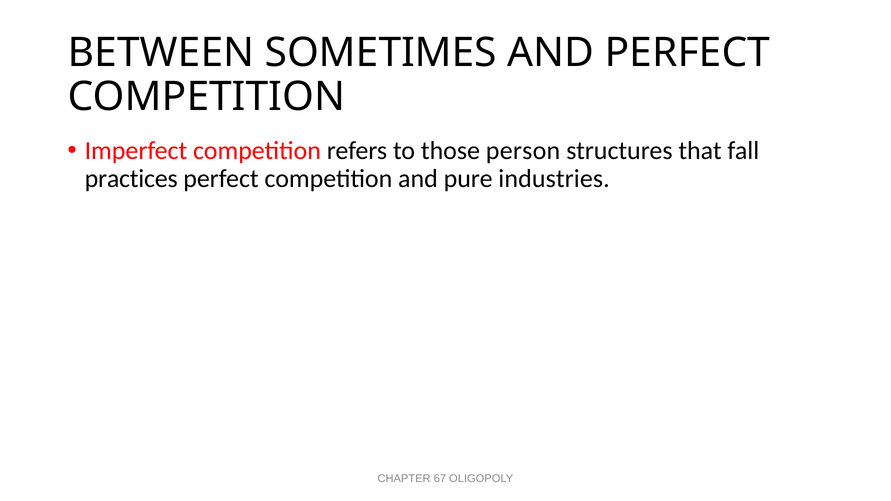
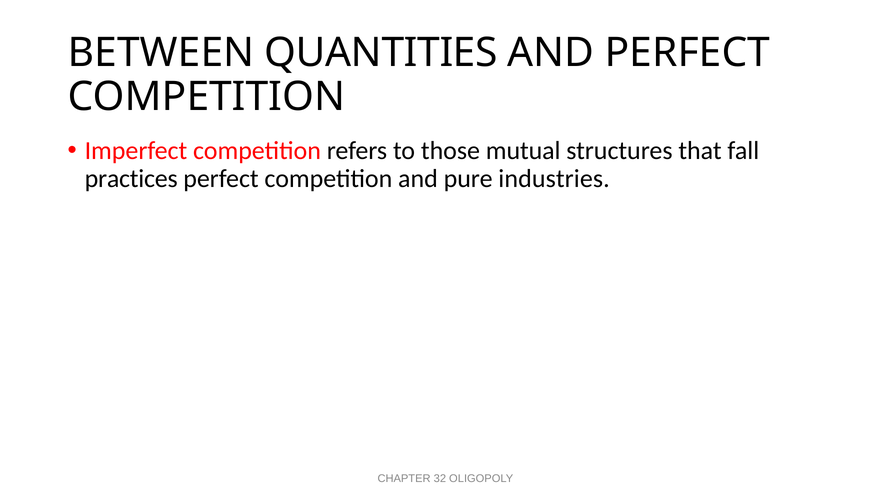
SOMETIMES: SOMETIMES -> QUANTITIES (381, 53)
person: person -> mutual (523, 151)
67: 67 -> 32 (440, 479)
